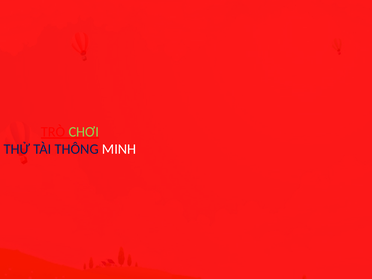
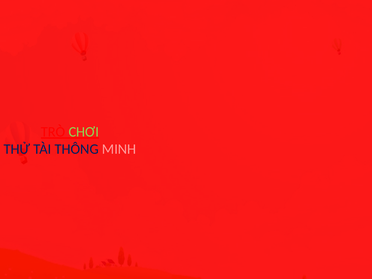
MINH colour: white -> pink (119, 149)
